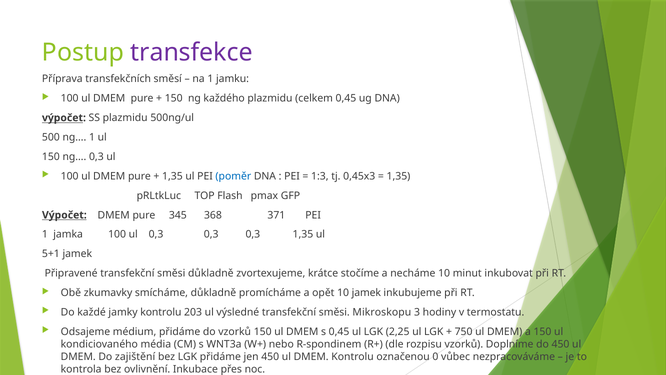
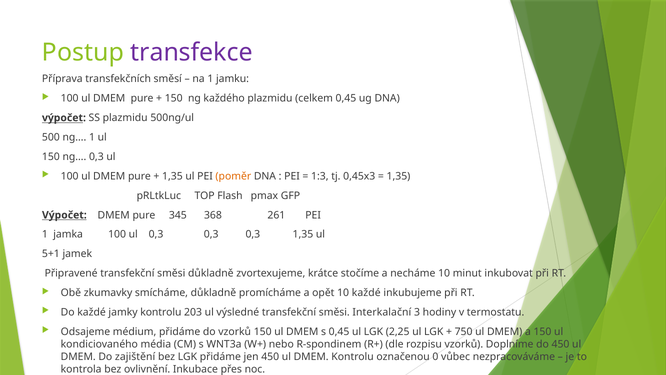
poměr colour: blue -> orange (233, 176)
371: 371 -> 261 (276, 215)
10 jamek: jamek -> každé (366, 293)
Mikroskopu: Mikroskopu -> Interkalační (382, 312)
